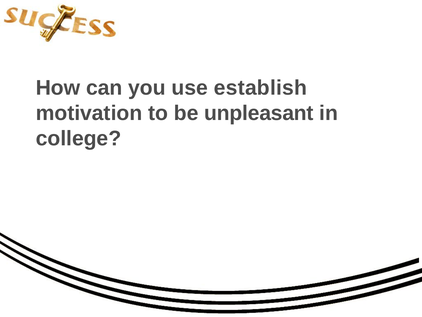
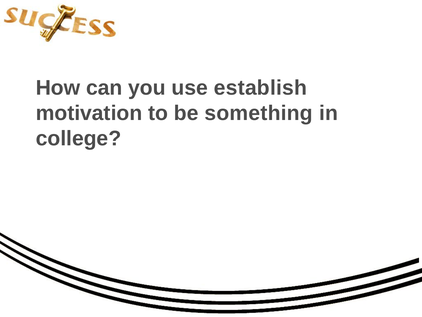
unpleasant: unpleasant -> something (259, 113)
